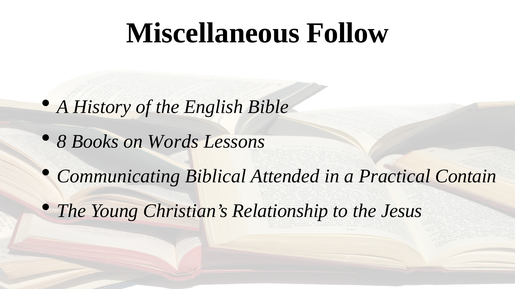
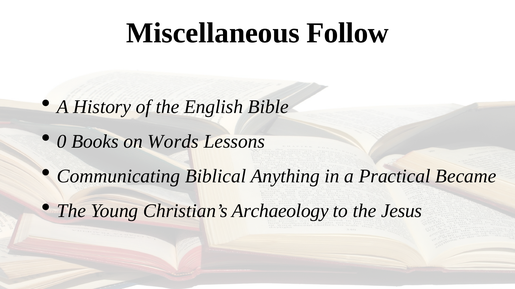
8: 8 -> 0 (62, 142)
Attended: Attended -> Anything (285, 176)
Contain: Contain -> Became (466, 176)
Relationship: Relationship -> Archaeology (280, 211)
